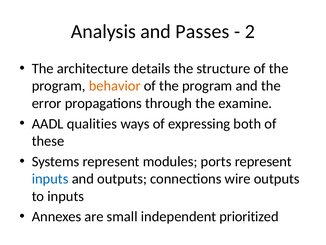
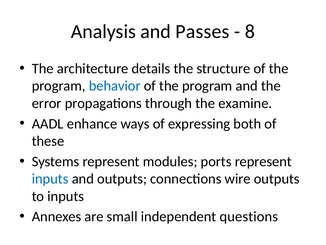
2: 2 -> 8 (250, 32)
behavior colour: orange -> blue (115, 86)
qualities: qualities -> enhance (92, 123)
prioritized: prioritized -> questions (249, 216)
